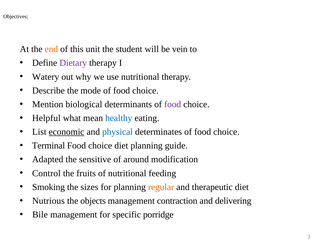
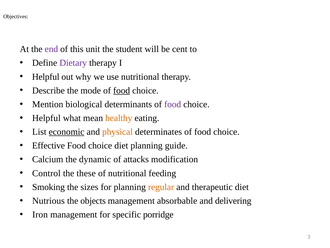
end colour: orange -> purple (51, 49)
vein: vein -> cent (180, 49)
Watery: Watery -> Helpful (46, 77)
food underline: none -> present (122, 90)
healthy colour: blue -> orange (119, 118)
physical colour: blue -> orange (118, 132)
Terminal: Terminal -> Effective (49, 145)
Adapted: Adapted -> Calcium (48, 159)
sensitive: sensitive -> dynamic (95, 159)
around: around -> attacks (136, 159)
fruits: fruits -> these (86, 173)
contraction: contraction -> absorbable (177, 200)
Bile: Bile -> Iron (40, 214)
